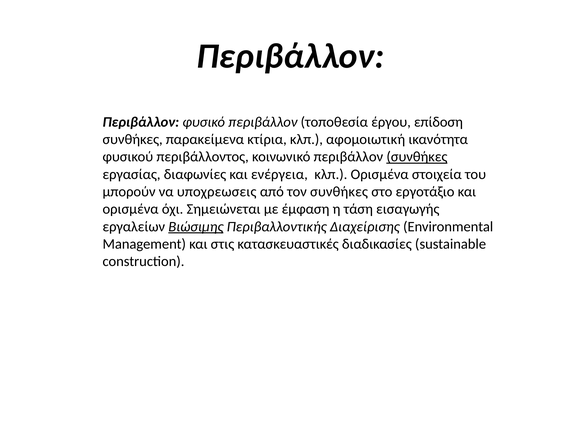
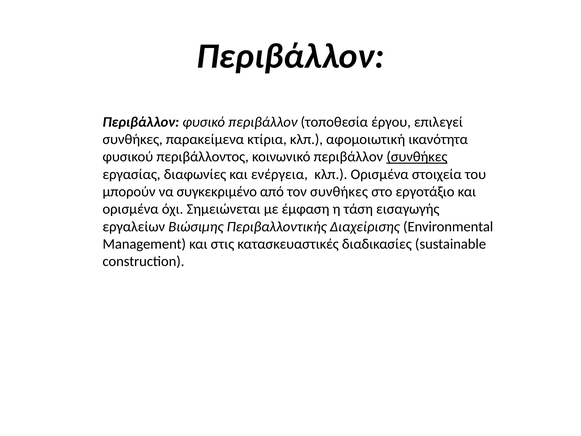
επίδοση: επίδοση -> επιλεγεί (438, 122)
υποχρεωσεις: υποχρεωσεις -> συγκεκριμένο (217, 192)
Βιώσιμης underline: present -> none (196, 226)
